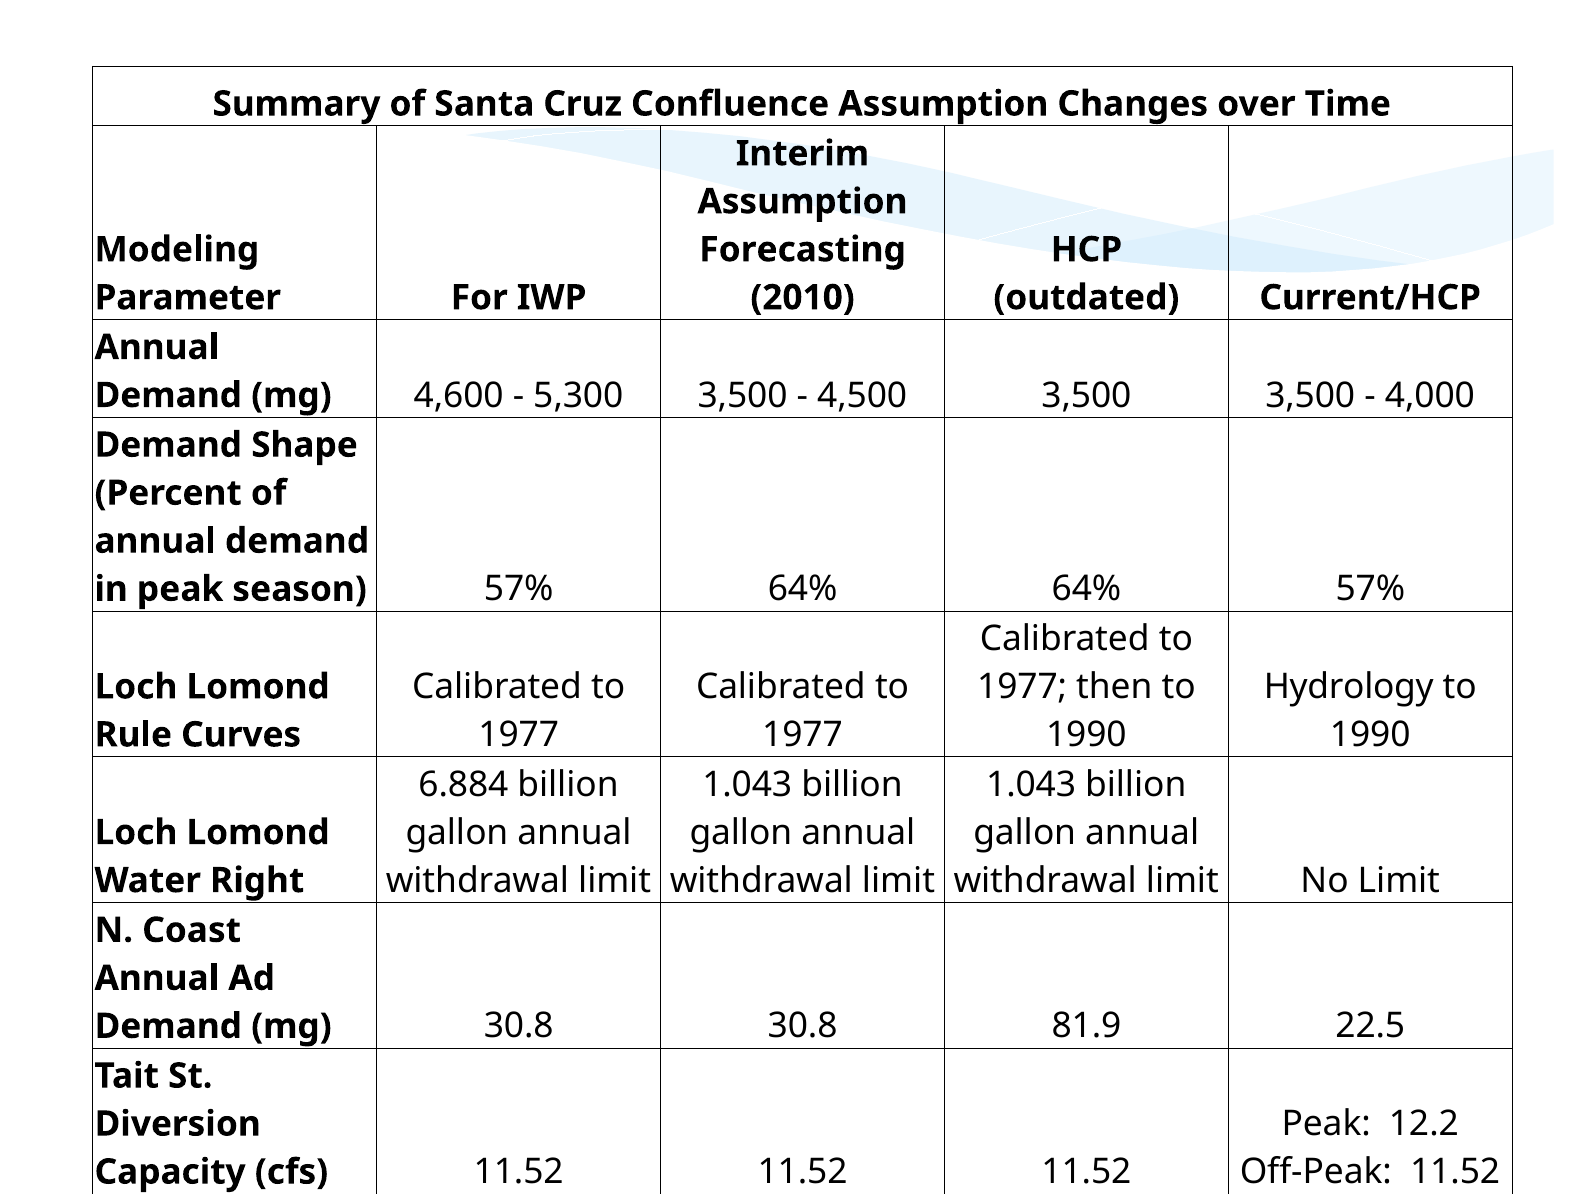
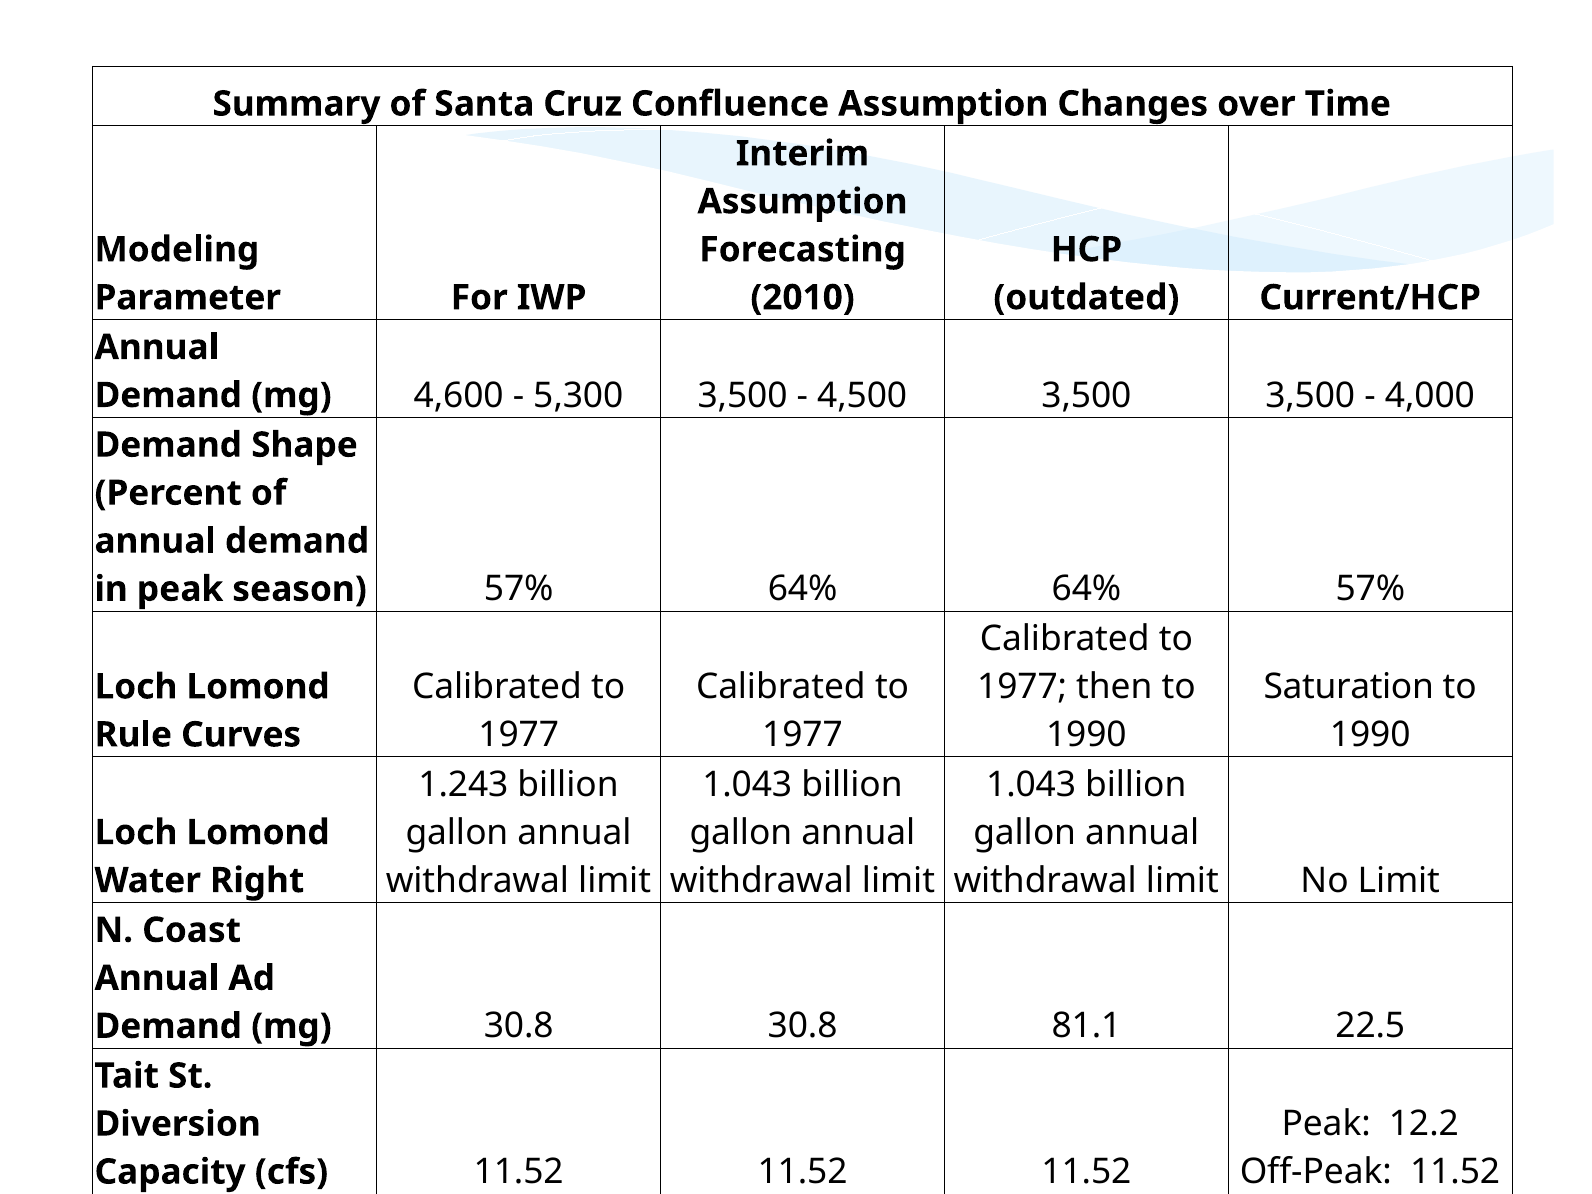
Hydrology: Hydrology -> Saturation (1349, 687)
6.884: 6.884 -> 1.243 (463, 785)
81.9: 81.9 -> 81.1 (1086, 1026)
